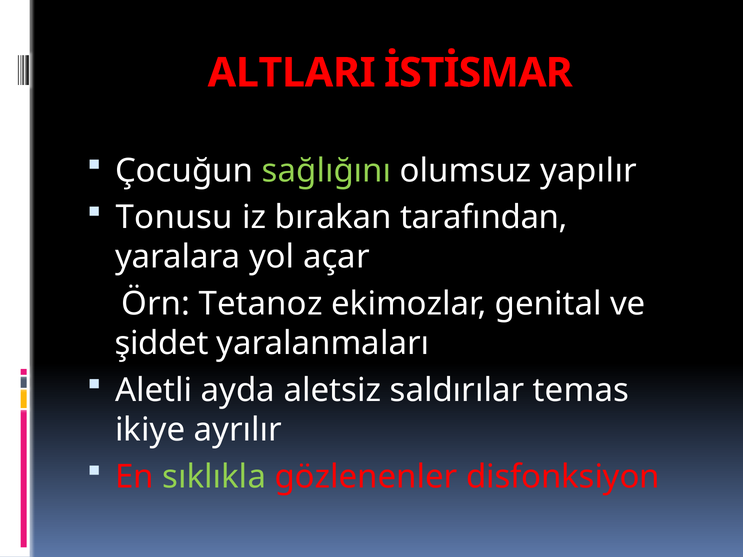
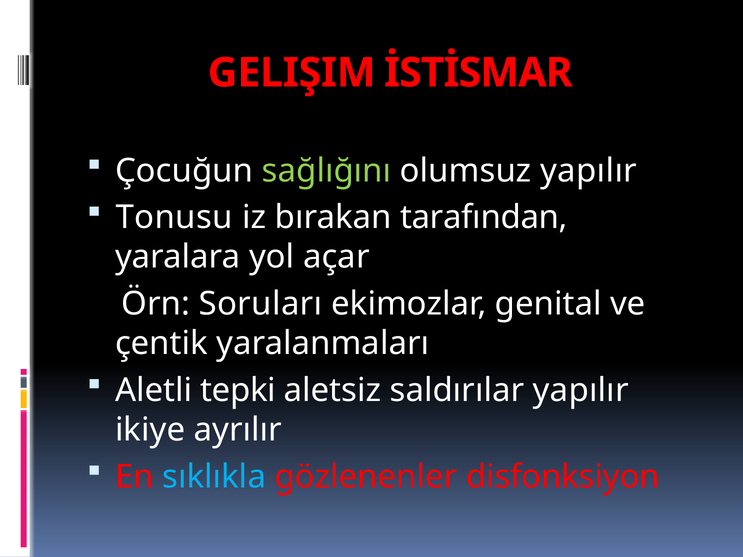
ALTLARI: ALTLARI -> GELIŞIM (292, 73)
Tetanoz: Tetanoz -> Soruları (261, 304)
şiddet: şiddet -> çentik (161, 344)
ayda: ayda -> tepki (238, 391)
saldırılar temas: temas -> yapılır (581, 391)
sıklıkla colour: light green -> light blue (214, 477)
